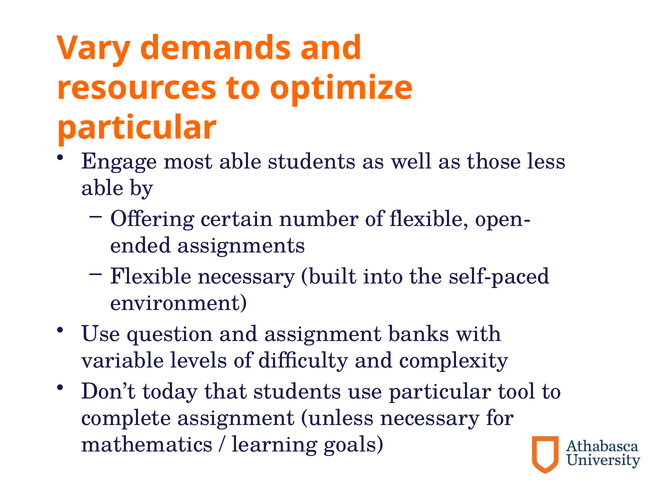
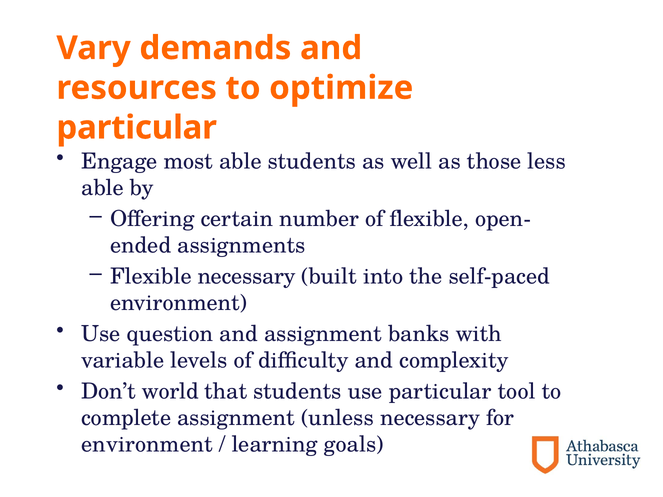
today: today -> world (170, 392)
mathematics: mathematics -> environment (147, 445)
